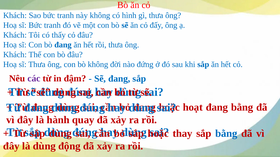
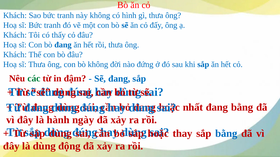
các colour: purple -> green (34, 79)
hoạt: hoạt -> nhất (193, 108)
quay: quay -> ngày (83, 120)
